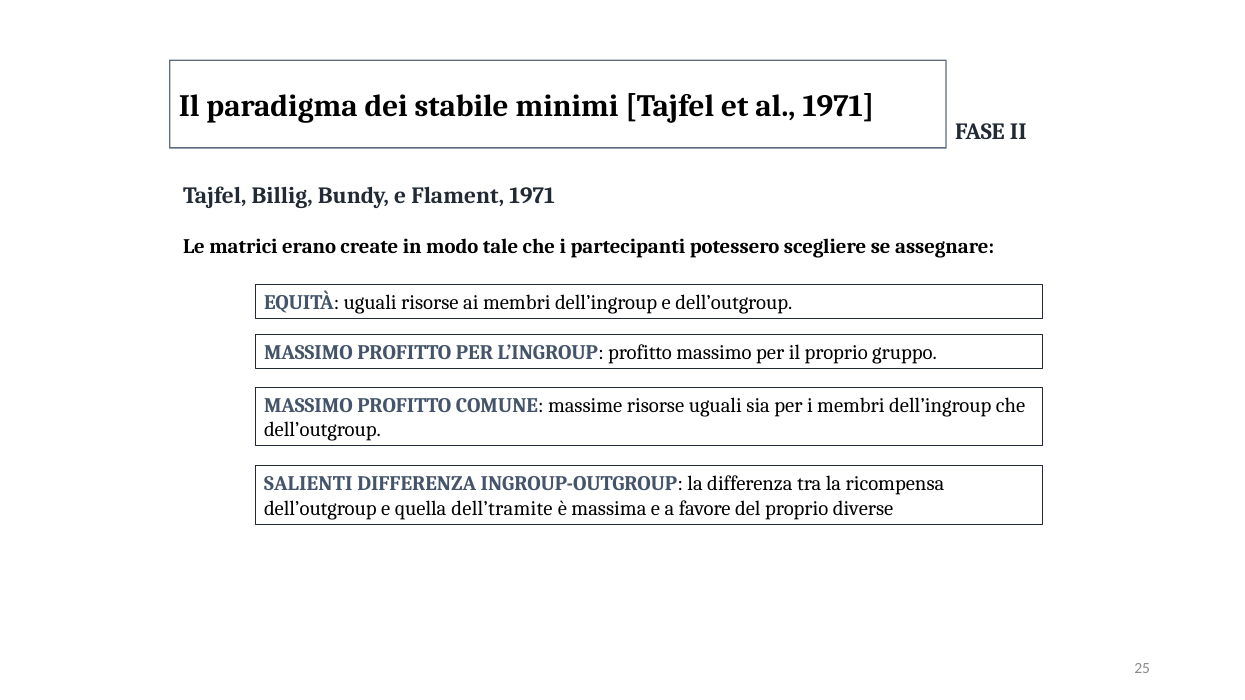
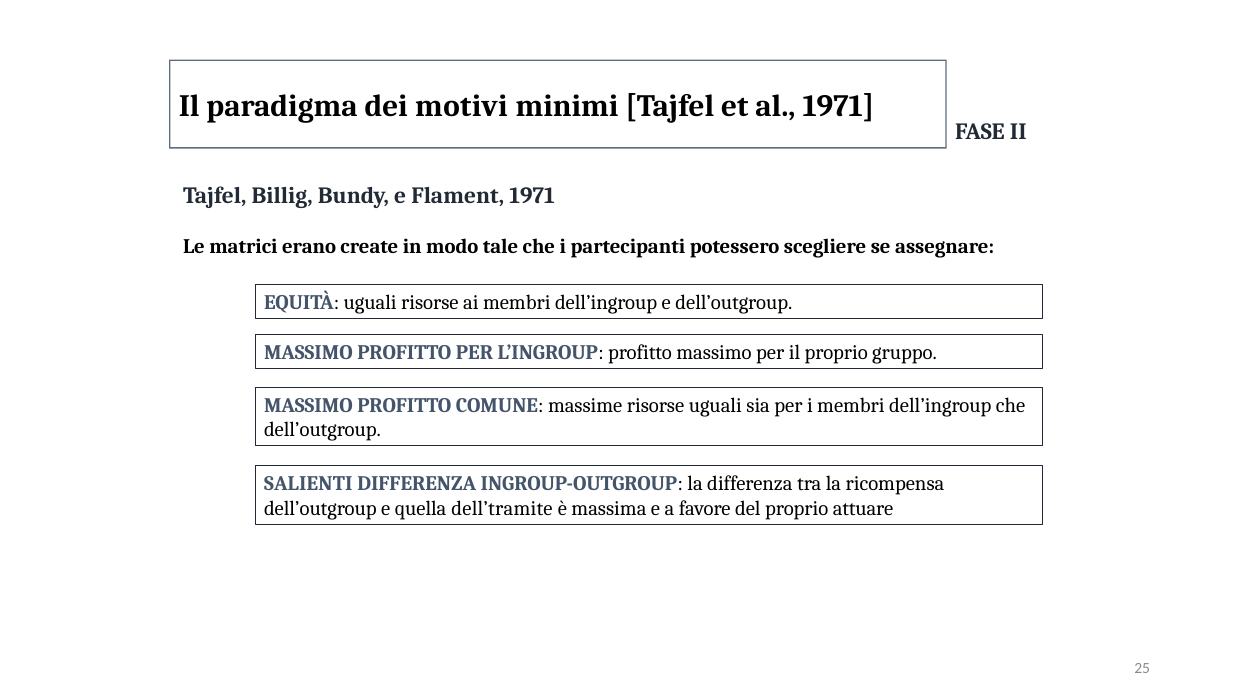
stabile: stabile -> motivi (461, 106)
diverse: diverse -> attuare (863, 509)
